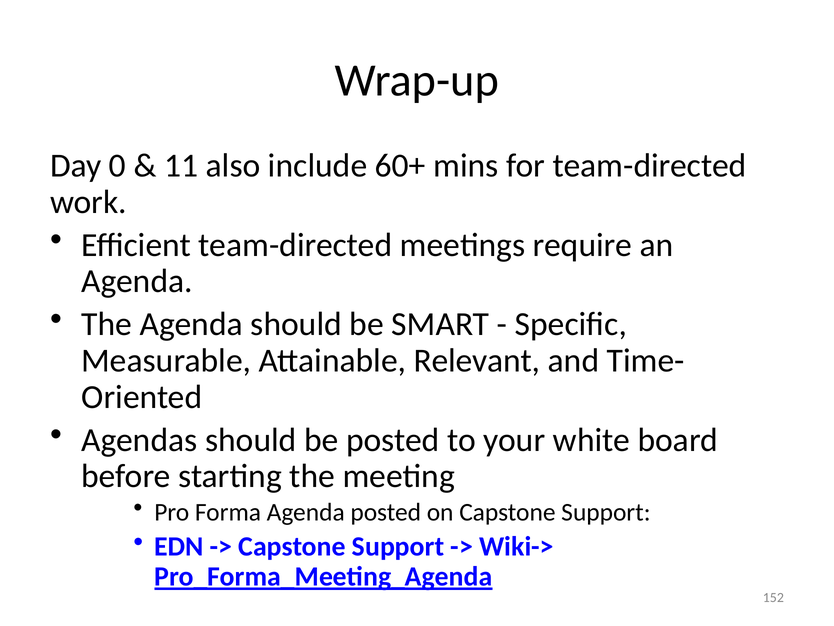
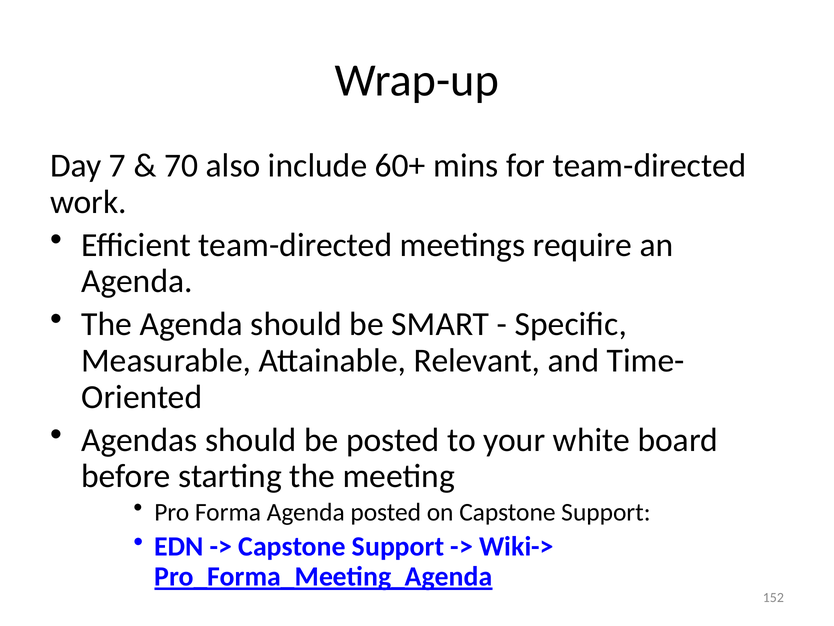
0: 0 -> 7 (117, 166)
11: 11 -> 70 (181, 166)
